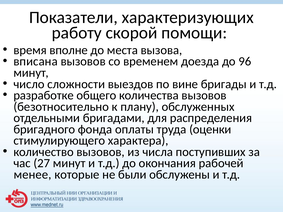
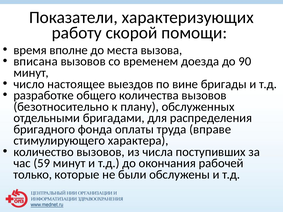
96: 96 -> 90 (245, 62)
сложности: сложности -> настоящее (76, 84)
оценки: оценки -> вправе (210, 129)
27: 27 -> 59 (42, 163)
менее: менее -> только (33, 175)
